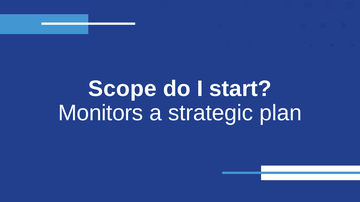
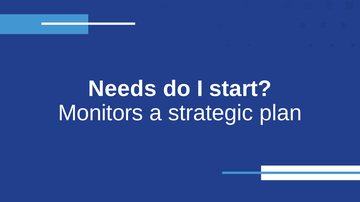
Scope: Scope -> Needs (122, 89)
